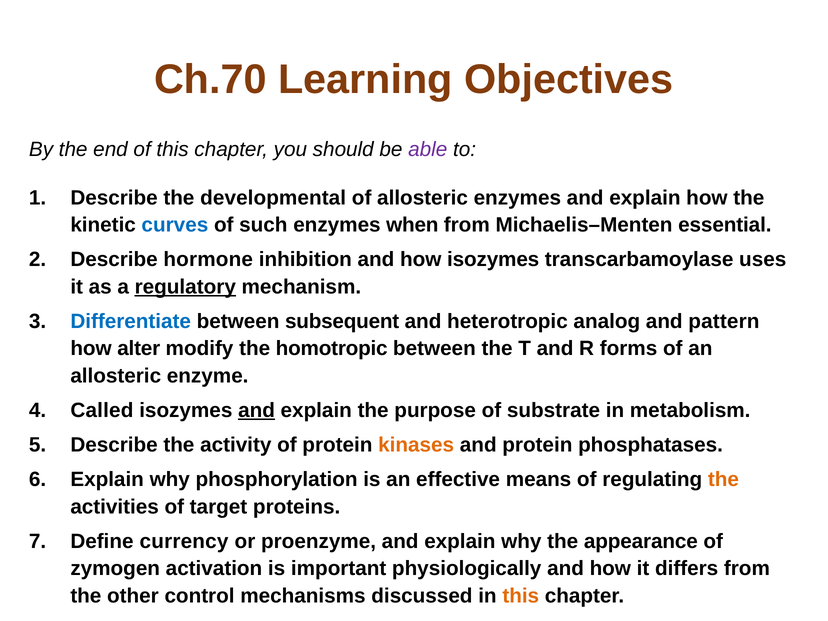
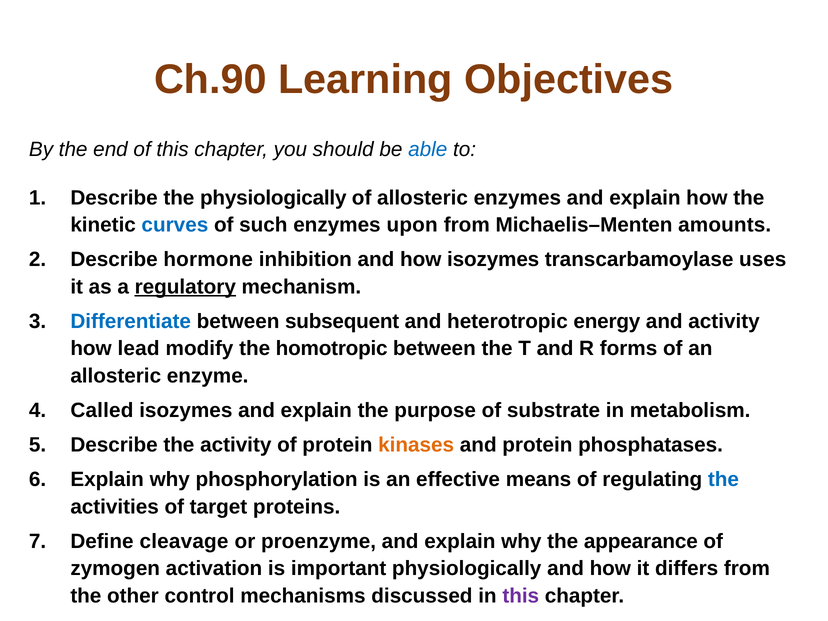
Ch.70: Ch.70 -> Ch.90 (210, 80)
able colour: purple -> blue (428, 149)
the developmental: developmental -> physiologically (273, 198)
when: when -> upon (412, 225)
essential: essential -> amounts (725, 225)
analog: analog -> energy (607, 321)
and pattern: pattern -> activity (724, 321)
alter: alter -> lead (139, 349)
and underline: present -> none (257, 410)
the colour: orange -> blue (723, 479)
currency: currency -> cleavage (184, 541)
this colour: orange -> purple (521, 596)
